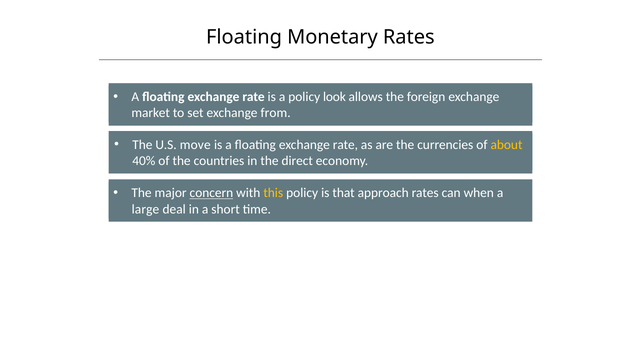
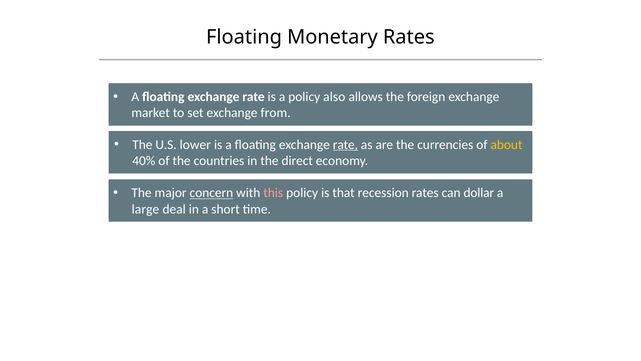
look: look -> also (334, 97)
move: move -> lower (195, 144)
rate underline: none -> present (345, 144)
this colour: yellow -> pink (273, 193)
approach: approach -> recession (383, 193)
when: when -> dollar (479, 193)
